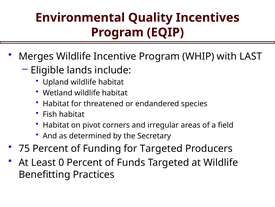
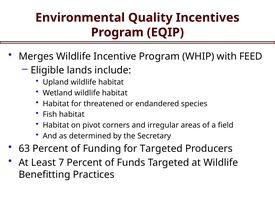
LAST: LAST -> FEED (251, 56)
75: 75 -> 63 (24, 148)
0: 0 -> 7 (61, 162)
